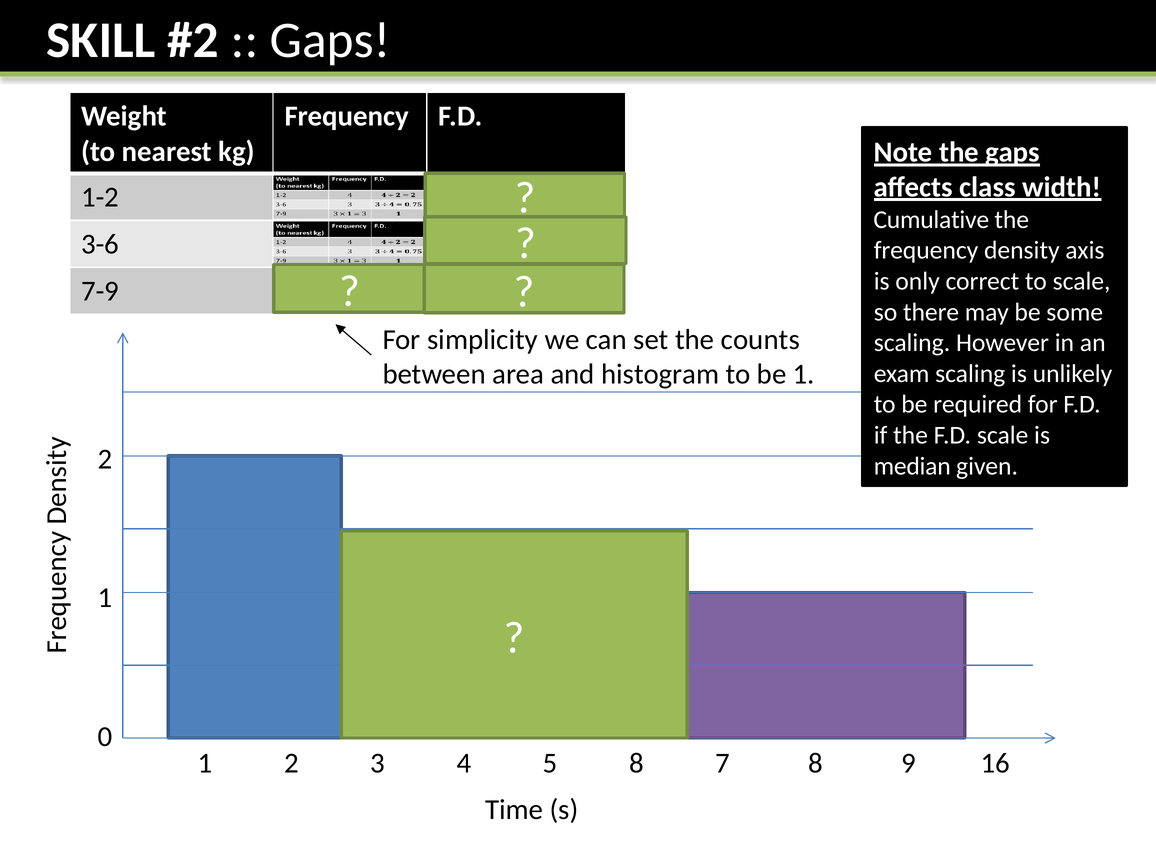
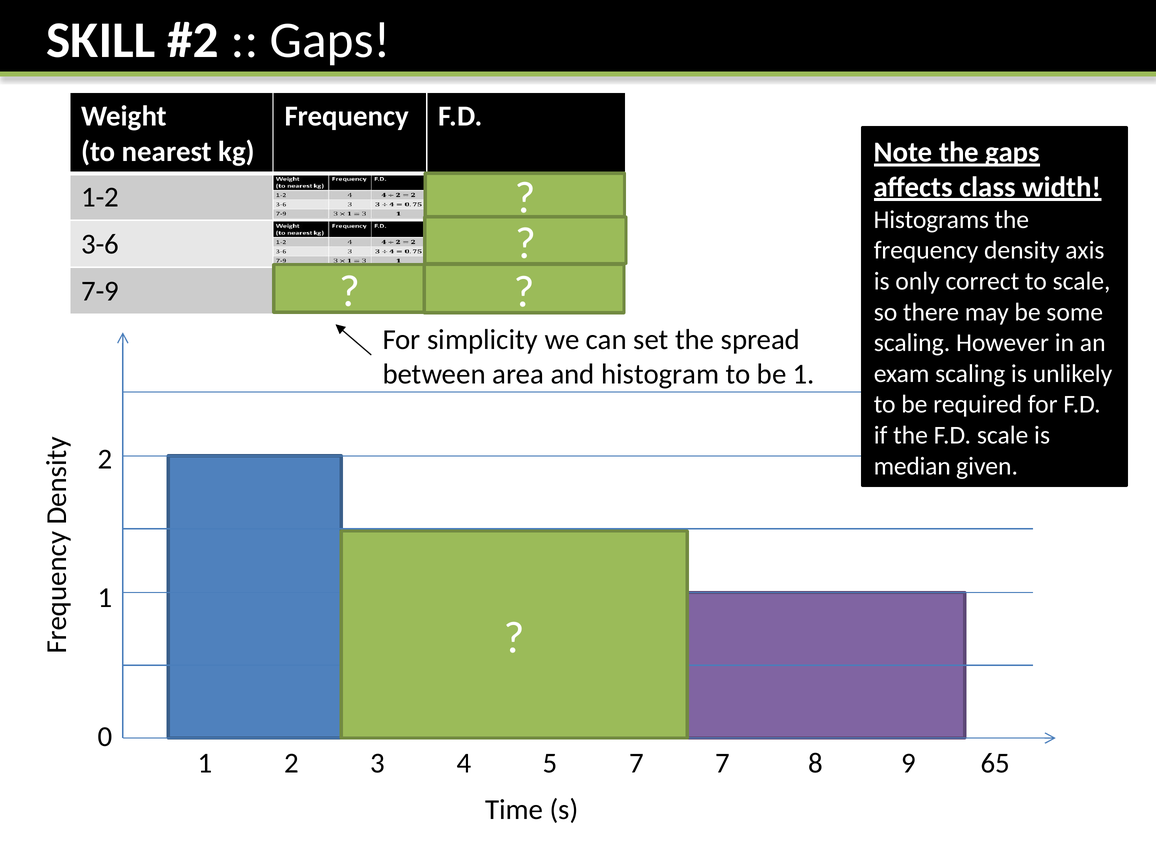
Cumulative: Cumulative -> Histograms (931, 220)
counts: counts -> spread (760, 340)
5 8: 8 -> 7 (637, 763)
16: 16 -> 65 (995, 763)
